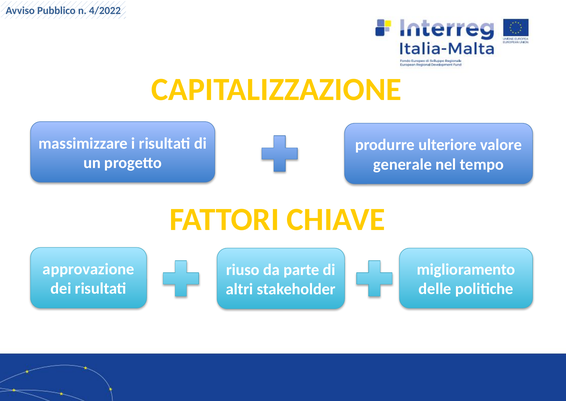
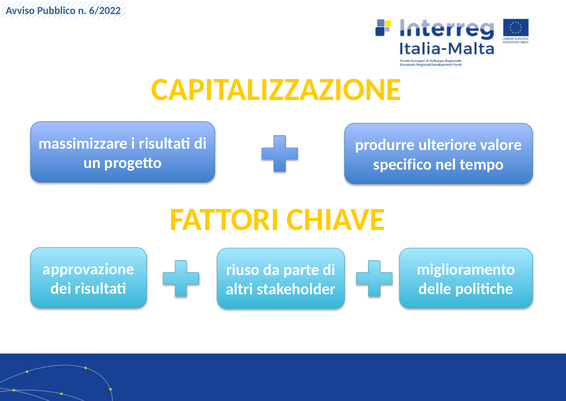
4/2022: 4/2022 -> 6/2022 (105, 11)
generale: generale -> specifico (403, 164)
